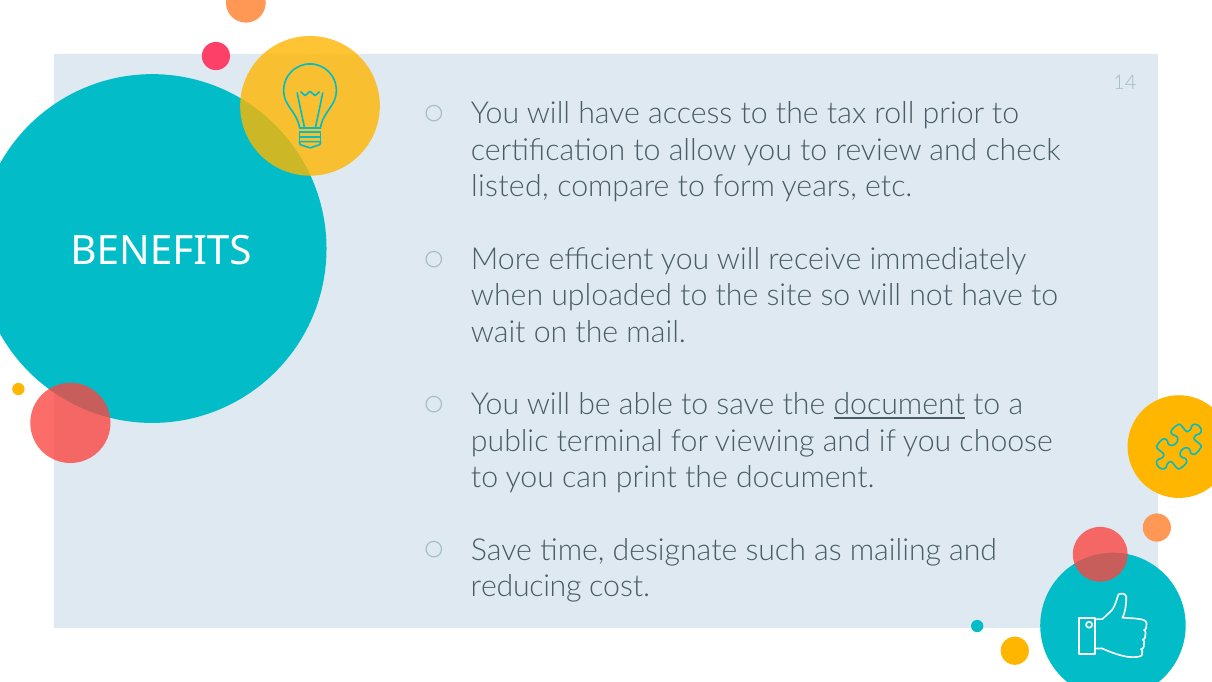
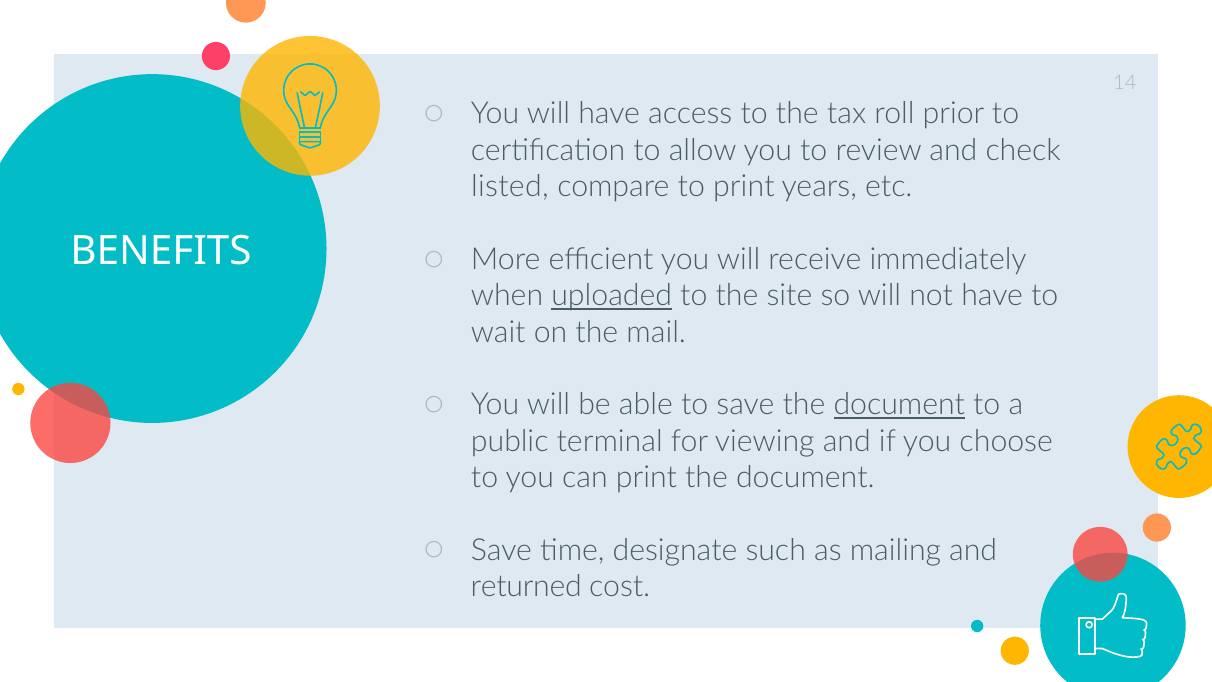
to form: form -> print (744, 187)
uploaded underline: none -> present (612, 296)
reducing: reducing -> returned (526, 587)
